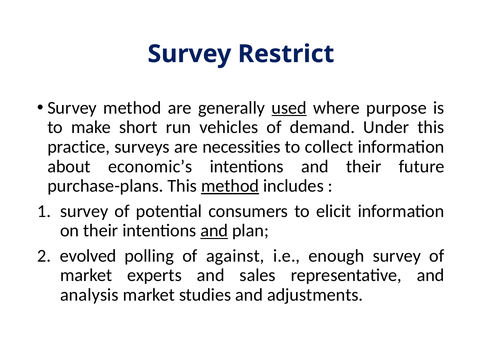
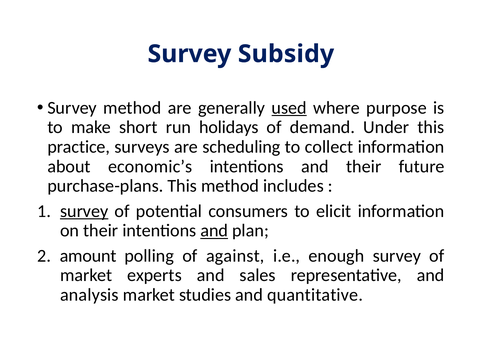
Restrict: Restrict -> Subsidy (286, 54)
vehicles: vehicles -> holidays (229, 128)
necessities: necessities -> scheduling (242, 147)
method underline: present -> none (230, 186)
survey underline: none -> present (84, 211)
evolved: evolved -> amount (88, 256)
adjustments: adjustments -> quantitative (315, 295)
